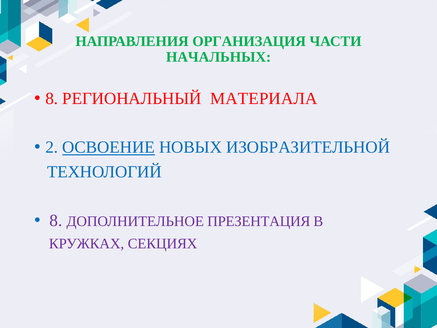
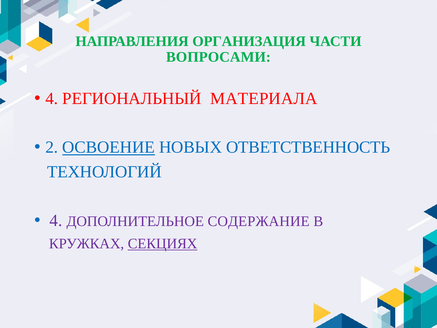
НАЧАЛЬНЫХ: НАЧАЛЬНЫХ -> ВОПРОСАМИ (218, 57)
8: 8 -> 4 (52, 98)
ИЗОБРАЗИТЕЛЬНОЙ: ИЗОБРАЗИТЕЛЬНОЙ -> ОТВЕТСТВЕННОСТЬ (308, 147)
8: 8 -> 4 (56, 220)
ПРЕЗЕНТАЦИЯ: ПРЕЗЕНТАЦИЯ -> СОДЕРЖАНИЕ (259, 221)
СЕКЦИЯХ underline: none -> present (163, 244)
